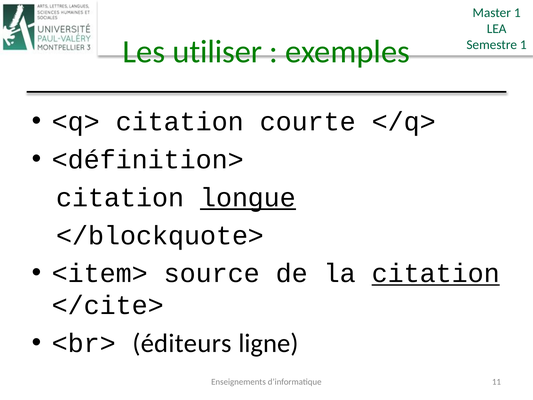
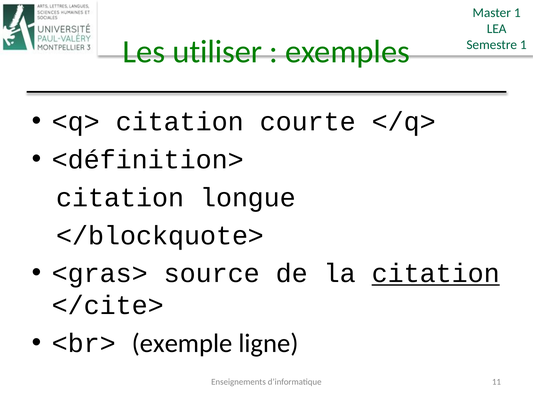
longue underline: present -> none (248, 198)
<item>: <item> -> <gras> (100, 273)
éditeurs: éditeurs -> exemple (182, 343)
